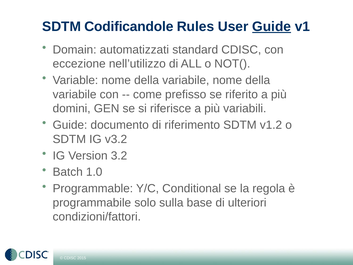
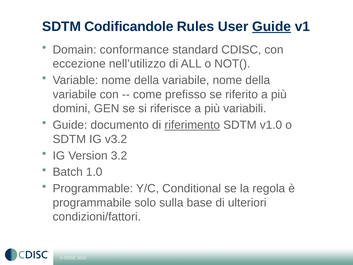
automatizzati: automatizzati -> conformance (134, 50)
riferimento underline: none -> present (192, 125)
v1.2: v1.2 -> v1.0 (271, 125)
